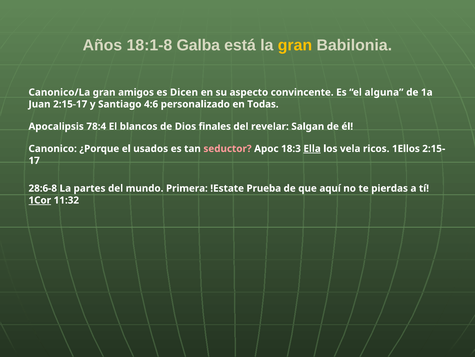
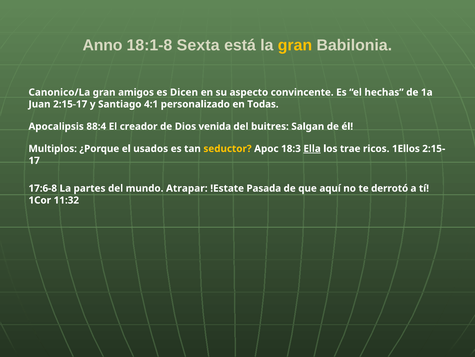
Años: Años -> Anno (102, 45)
Galba: Galba -> Sexta (198, 45)
alguna: alguna -> hechas (384, 92)
4:6: 4:6 -> 4:1 (151, 104)
78:4: 78:4 -> 88:4 (96, 126)
blancos: blancos -> creador (139, 126)
finales: finales -> venida (215, 126)
revelar: revelar -> buitres (270, 126)
Canonico: Canonico -> Multiplos (53, 148)
seductor colour: pink -> yellow (227, 148)
vela: vela -> trae (350, 148)
28:6-8: 28:6-8 -> 17:6-8 (43, 188)
Primera: Primera -> Atrapar (187, 188)
Prueba: Prueba -> Pasada (264, 188)
pierdas: pierdas -> derrotó (390, 188)
1Cor underline: present -> none (40, 200)
